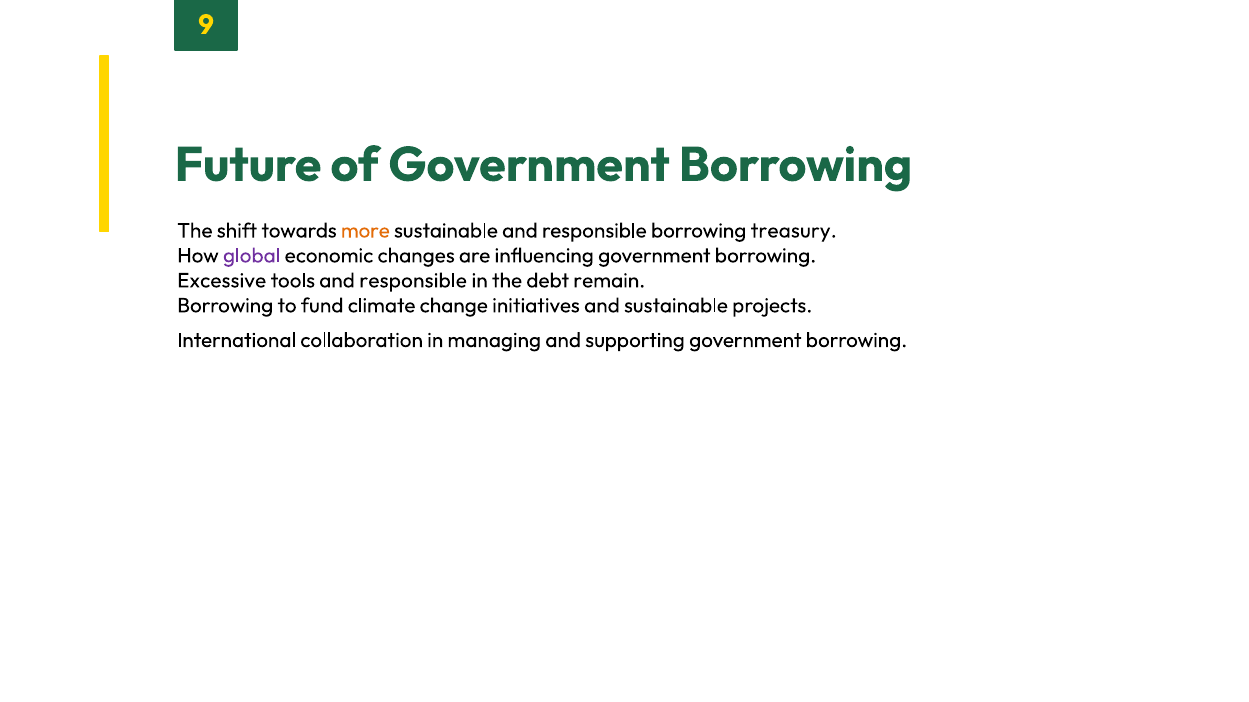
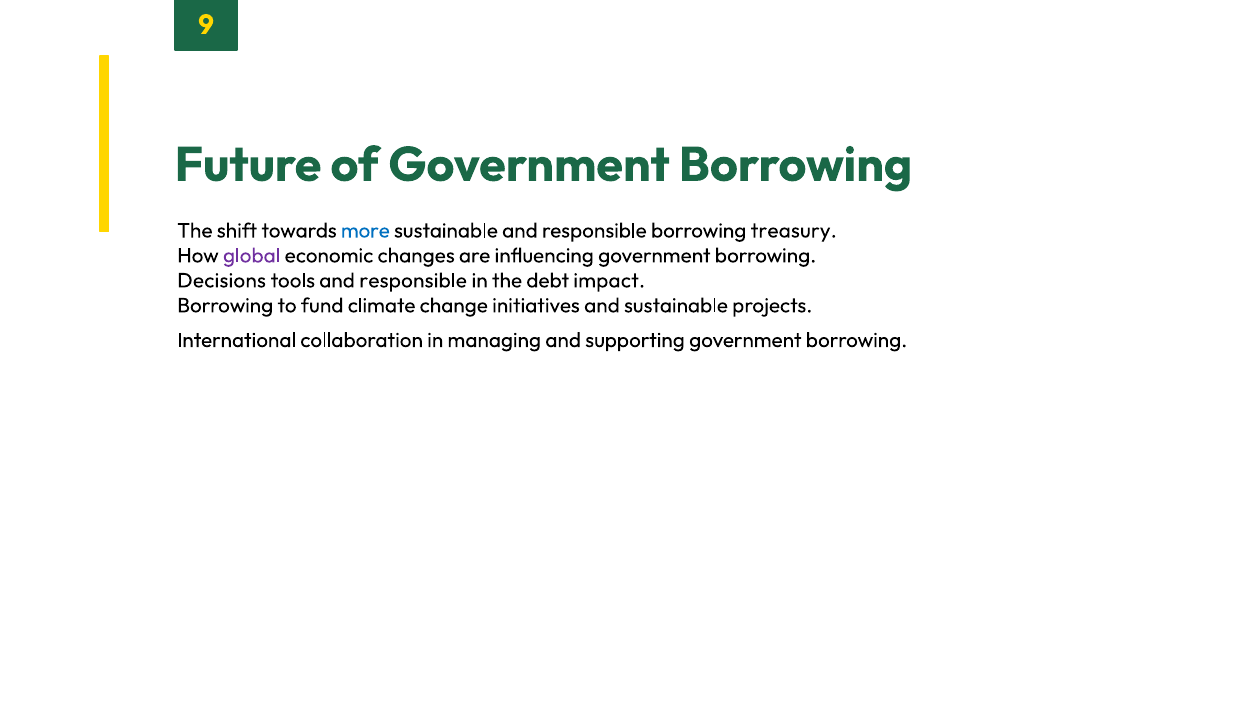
more colour: orange -> blue (365, 231)
Excessive: Excessive -> Decisions (222, 281)
remain: remain -> impact (609, 281)
